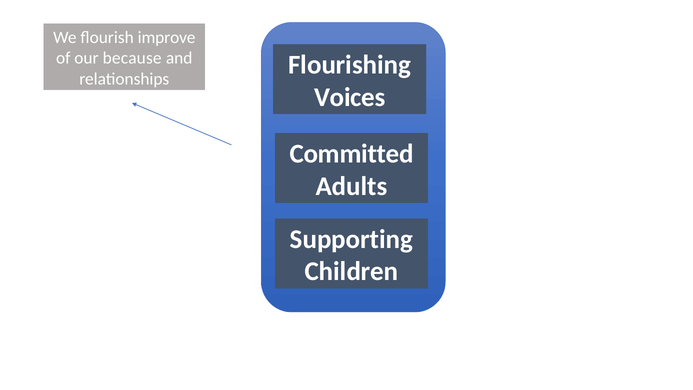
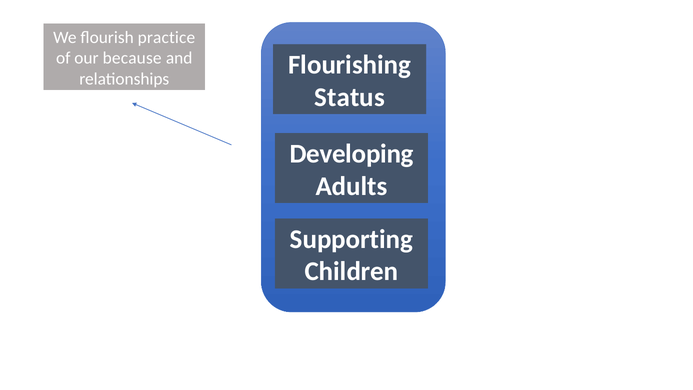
improve: improve -> practice (166, 37)
Voices: Voices -> Status (350, 97)
Committed: Committed -> Developing (352, 154)
